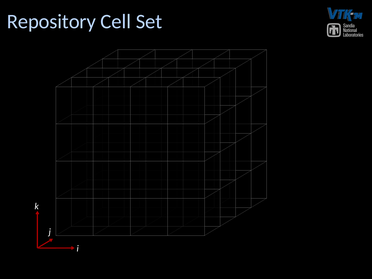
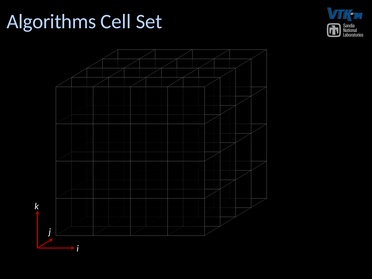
Repository: Repository -> Algorithms (51, 22)
